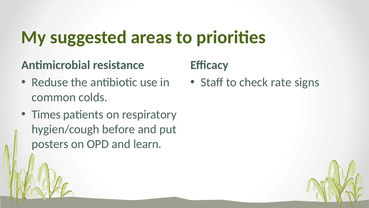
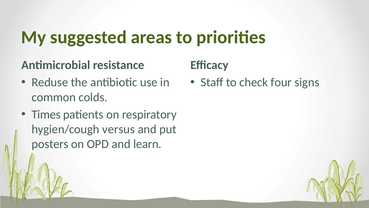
rate: rate -> four (281, 82)
before: before -> versus (119, 129)
